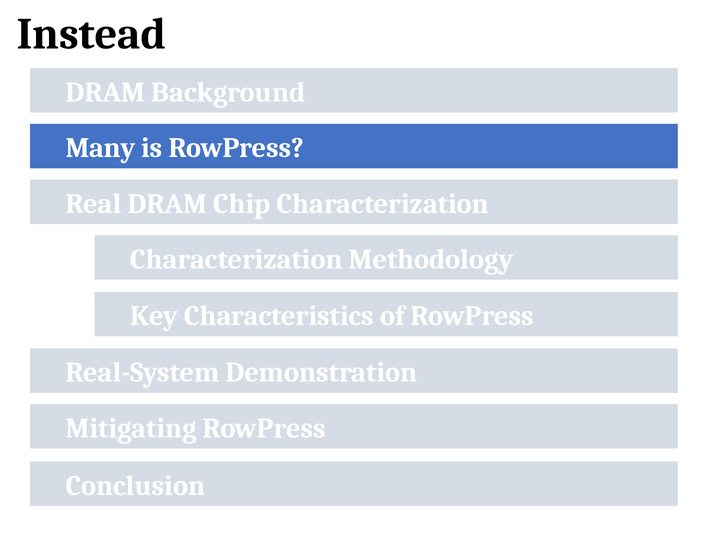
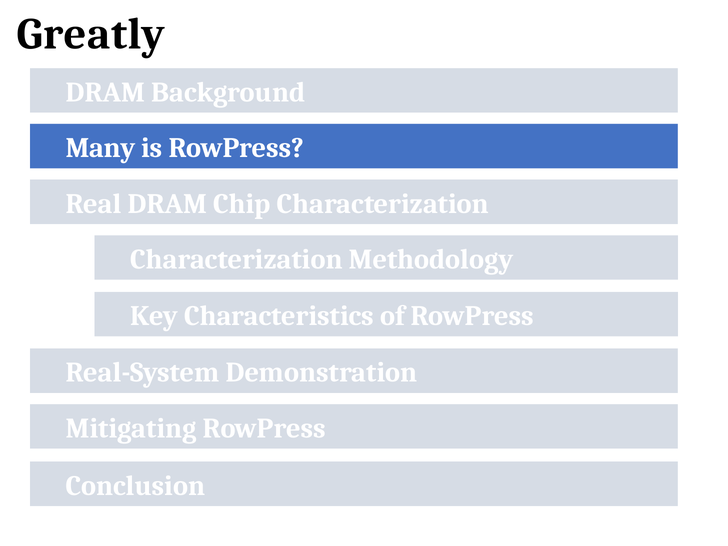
Instead: Instead -> Greatly (91, 34)
